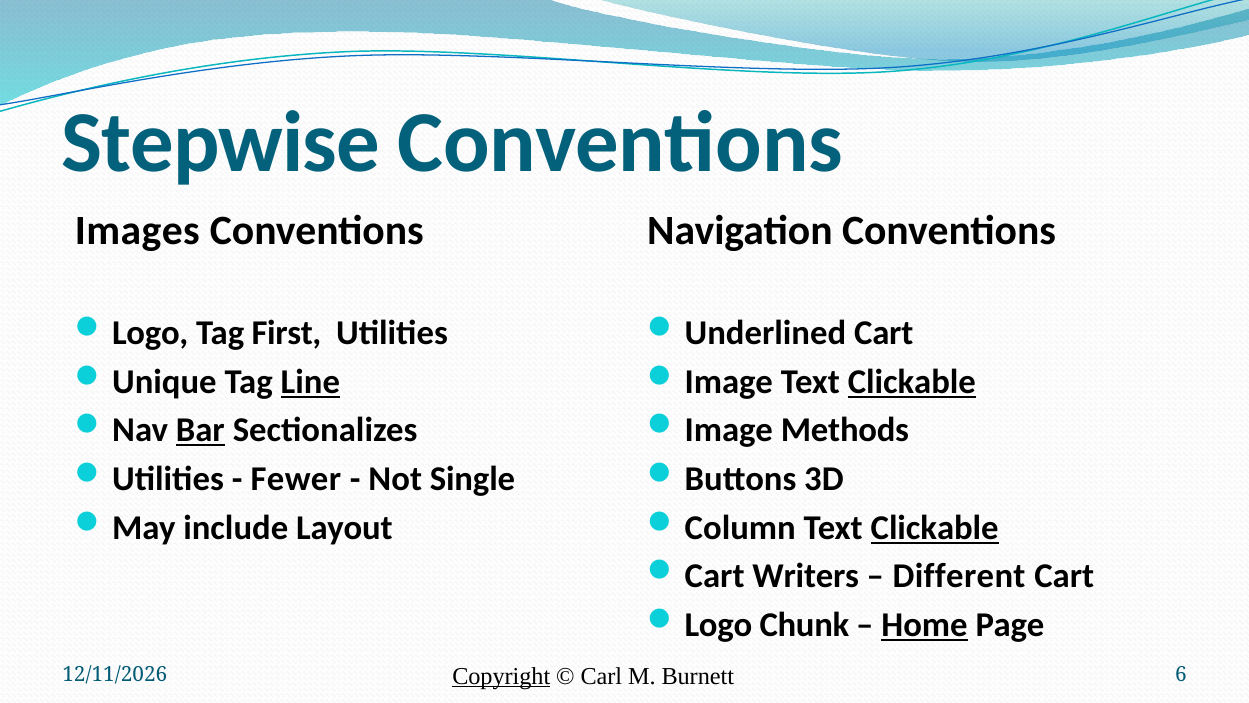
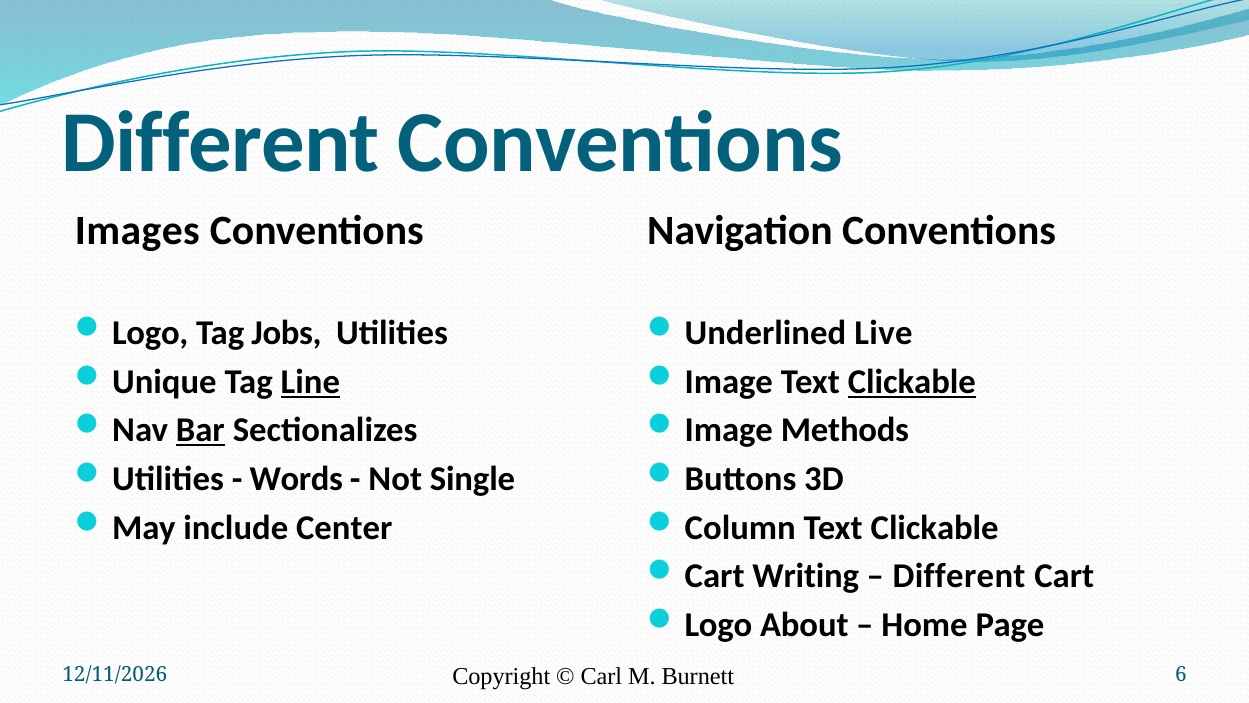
Stepwise: Stepwise -> Different (221, 143)
First: First -> Jobs (286, 333)
Cart: Cart -> Live (883, 333)
Fewer: Fewer -> Words (296, 479)
Layout: Layout -> Center (344, 528)
Clickable underline: present -> none (935, 528)
Writers: Writers -> Writing (806, 576)
Chunk: Chunk -> About (804, 625)
Home underline: present -> none (925, 625)
Copyright underline: present -> none (501, 676)
